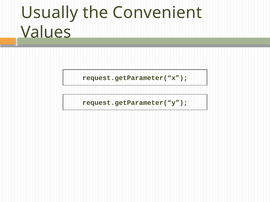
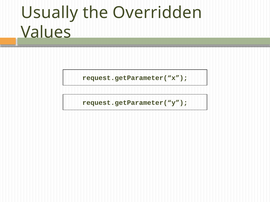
Convenient: Convenient -> Overridden (157, 13)
